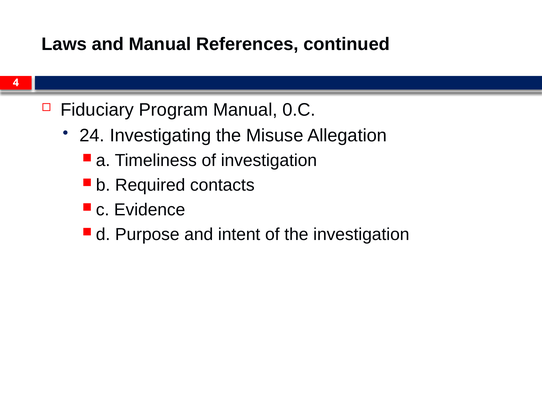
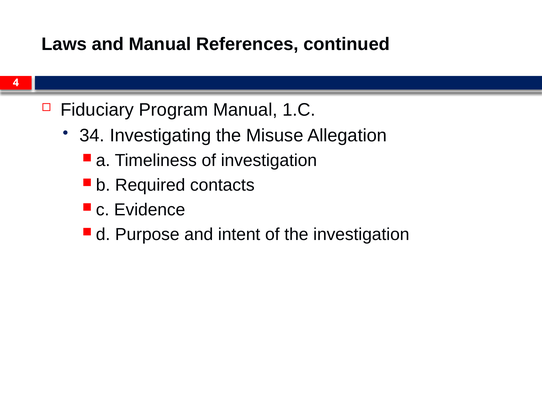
0.C: 0.C -> 1.C (299, 110)
24: 24 -> 34 (92, 135)
